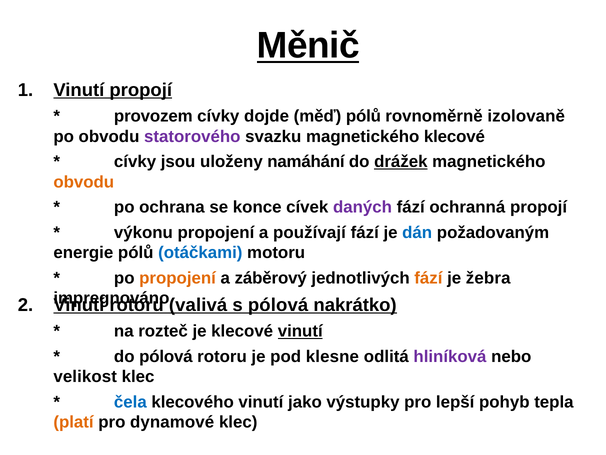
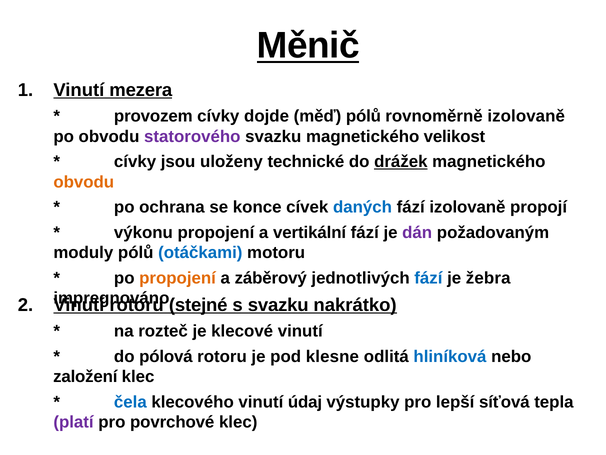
Vinutí propojí: propojí -> mezera (141, 90)
magnetického klecové: klecové -> velikost (454, 136)
namáhání: namáhání -> technické (306, 162)
daných colour: purple -> blue (362, 207)
fází ochranná: ochranná -> izolovaně (467, 207)
používají: používají -> vertikální (310, 232)
dán colour: blue -> purple (417, 232)
energie: energie -> moduly (83, 253)
fází colour: orange -> blue (428, 278)
valivá: valivá -> stejné (198, 305)
s pólová: pólová -> svazku (278, 305)
vinutí underline: present -> none (300, 331)
hliníková colour: purple -> blue (450, 356)
velikost: velikost -> založení (85, 376)
jako: jako -> údaj (305, 402)
pohyb: pohyb -> síťová (504, 402)
platí colour: orange -> purple (73, 422)
dynamové: dynamové -> povrchové (172, 422)
